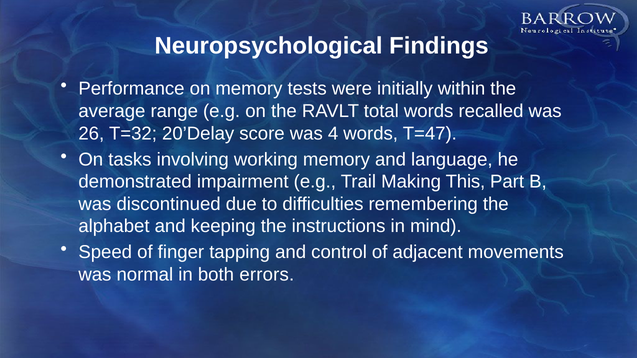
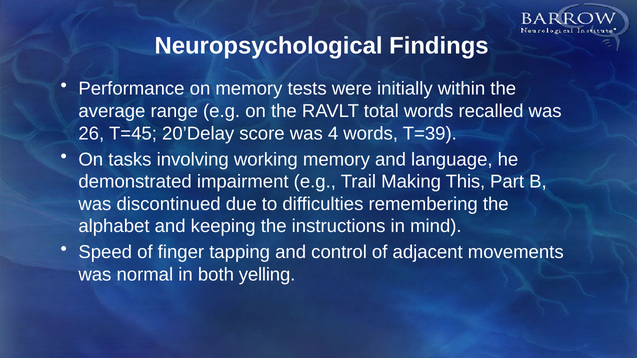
T=32: T=32 -> T=45 (133, 134)
T=47: T=47 -> T=39 (430, 134)
errors: errors -> yelling (267, 275)
